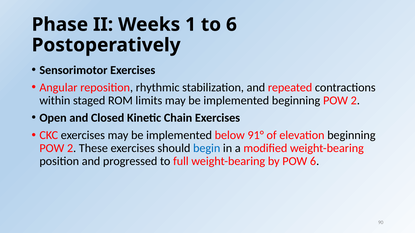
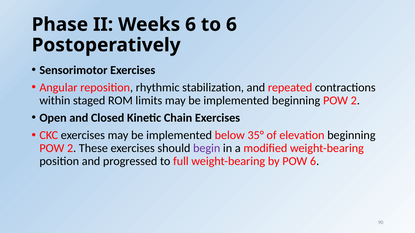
Weeks 1: 1 -> 6 (191, 25)
91°: 91° -> 35° (256, 135)
begin colour: blue -> purple (207, 149)
